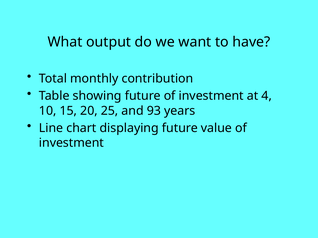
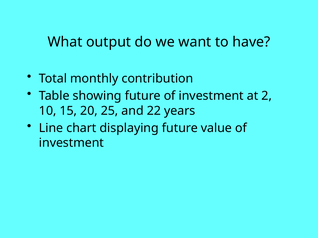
4: 4 -> 2 (267, 96)
93: 93 -> 22 (154, 111)
